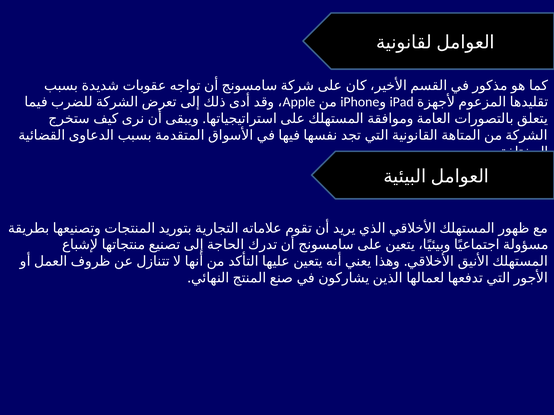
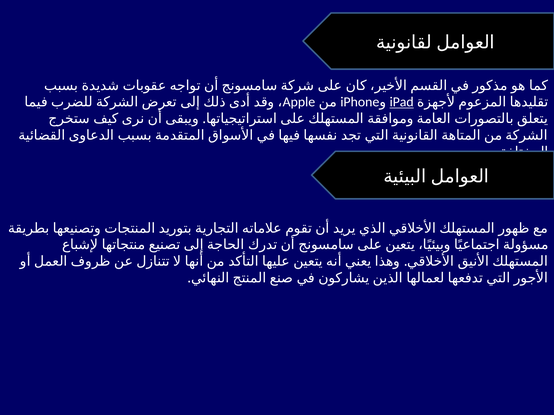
iPad underline: none -> present (402, 102)
